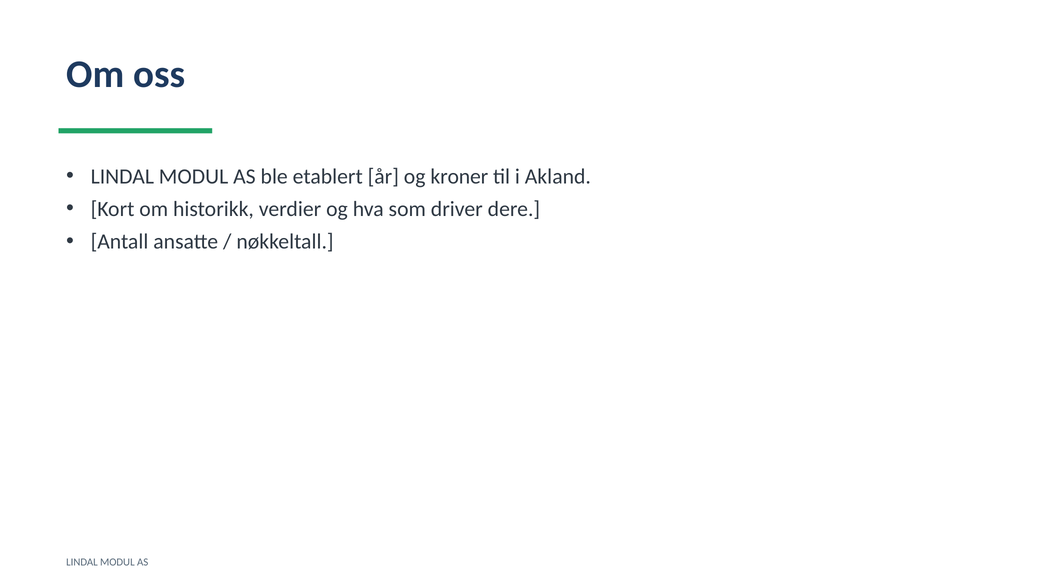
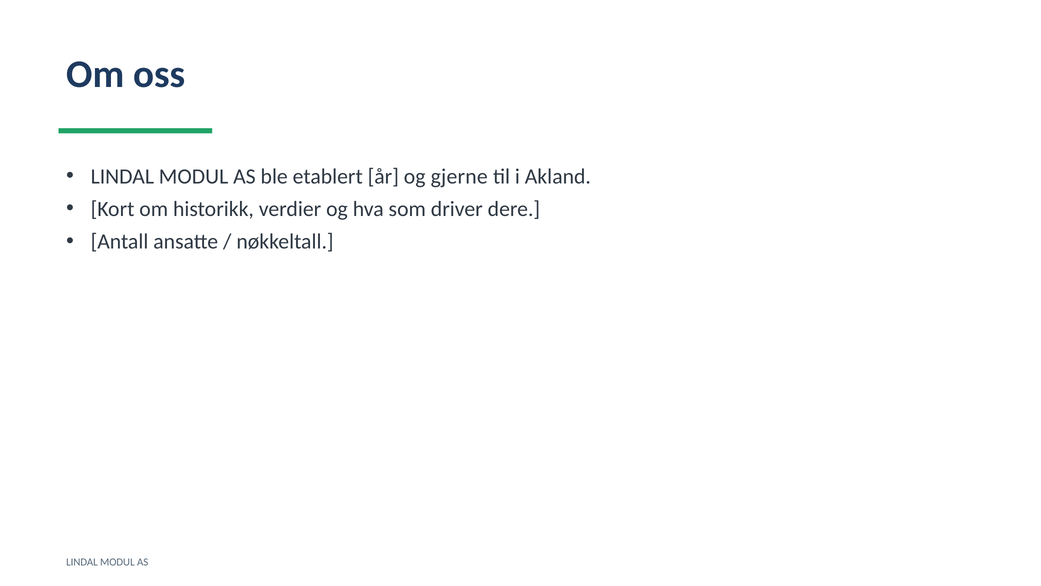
kroner: kroner -> gjerne (459, 176)
